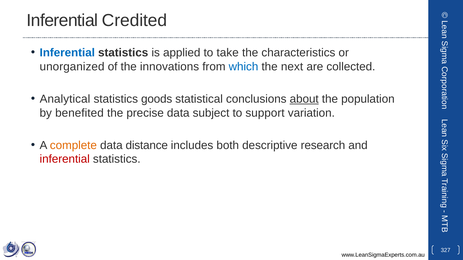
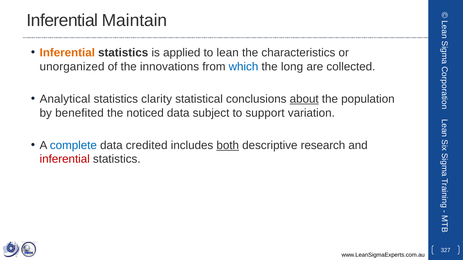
Credited: Credited -> Maintain (135, 21)
Inferential colour: blue -> orange (67, 53)
take: take -> lean (228, 53)
next: next -> long (292, 67)
goods: goods -> clarity (157, 99)
precise: precise -> noticed (145, 113)
complete colour: orange -> blue (73, 145)
distance: distance -> credited (147, 145)
both underline: none -> present (228, 145)
